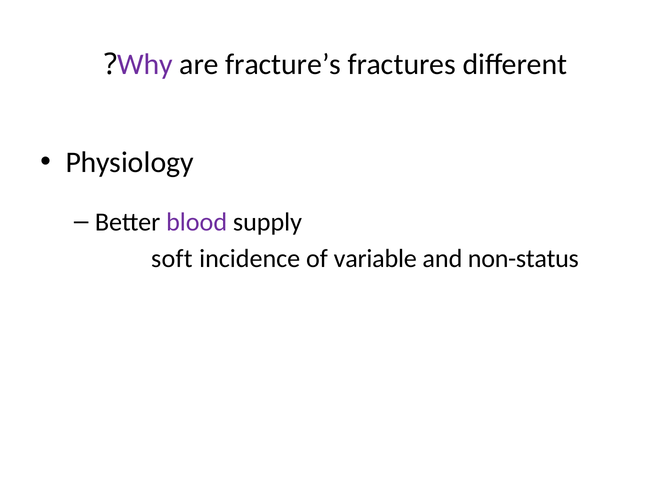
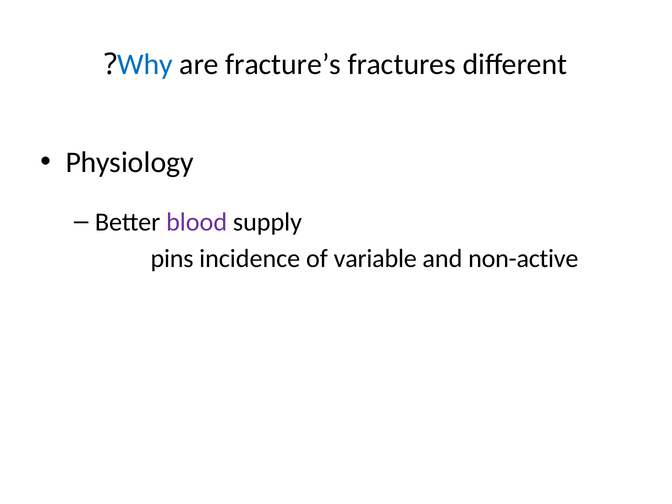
Why colour: purple -> blue (145, 64)
soft: soft -> pins (172, 259)
non-status: non-status -> non-active (523, 259)
